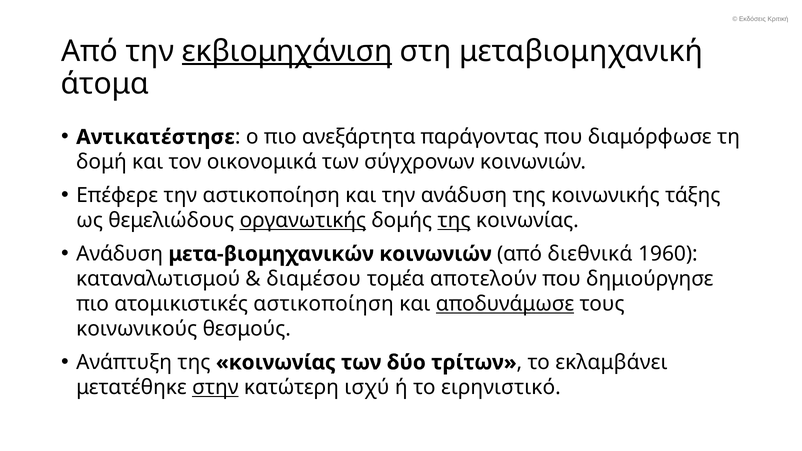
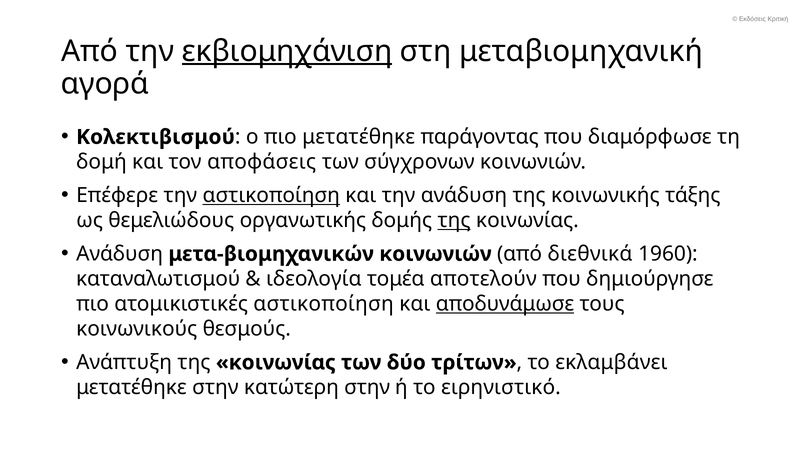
άτομα: άτομα -> αγορά (105, 84)
Αντικατέστησε: Αντικατέστησε -> Κολεκτιβισμού (156, 137)
πιο ανεξάρτητα: ανεξάρτητα -> μετατέθηκε (359, 137)
οικονομικά: οικονομικά -> αποφάσεις (262, 162)
αστικοποίηση underline: none -> present (271, 196)
οργανωτικής underline: present -> none (303, 221)
διαμέσου: διαμέσου -> ιδεολογία (314, 279)
στην underline: present -> none (215, 388)
κατώτερη ισχύ: ισχύ -> στην (367, 388)
